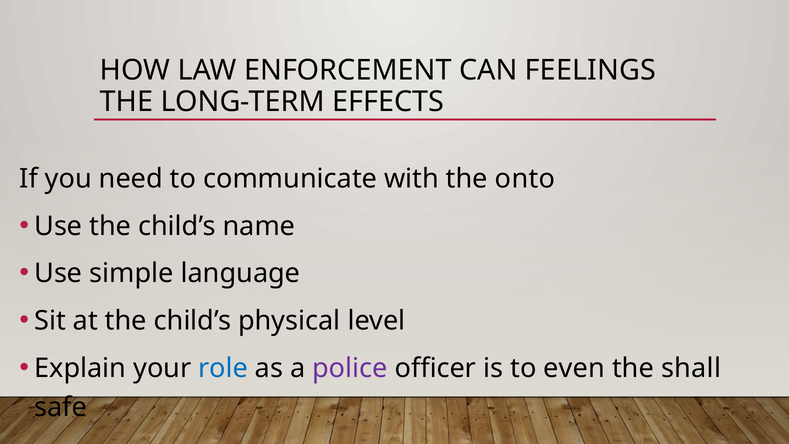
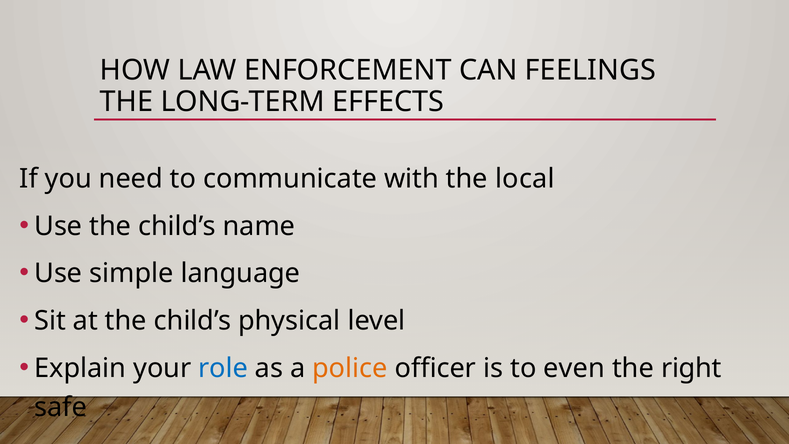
onto: onto -> local (525, 179)
police colour: purple -> orange (350, 368)
shall: shall -> right (691, 368)
